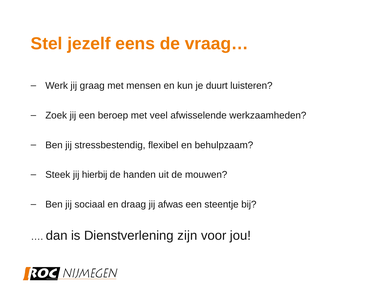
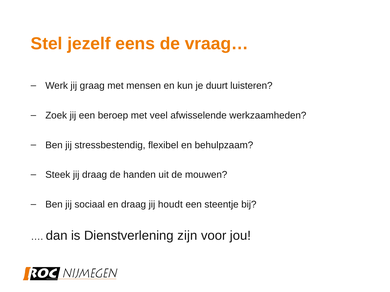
jij hierbij: hierbij -> draag (95, 175)
afwas: afwas -> houdt (170, 205)
